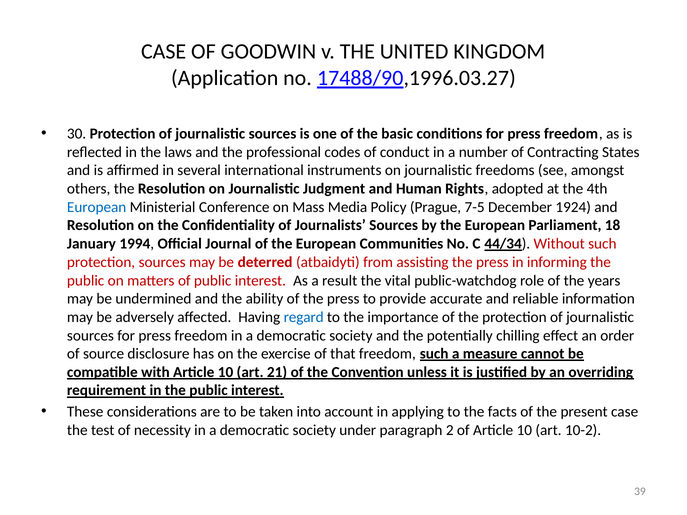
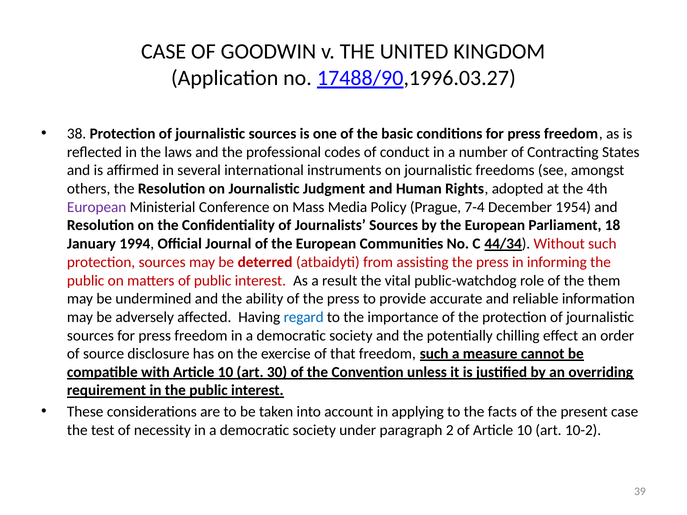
30: 30 -> 38 (77, 134)
European colour: blue -> purple (97, 207)
7-5: 7-5 -> 7-4 (475, 207)
1924: 1924 -> 1954 (573, 207)
years: years -> them (604, 281)
21: 21 -> 30 (277, 372)
